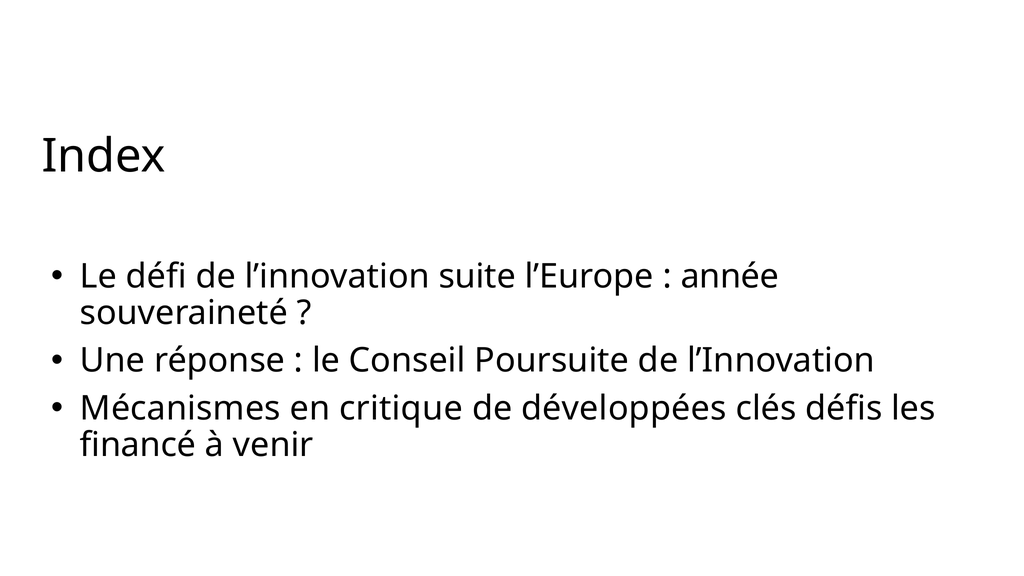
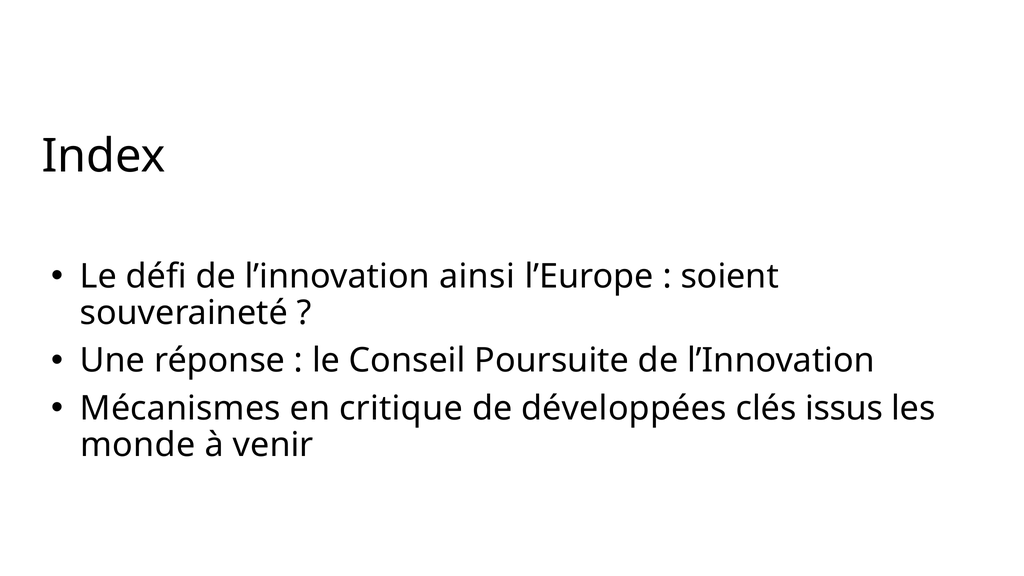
suite: suite -> ainsi (477, 276)
année: année -> soient (730, 276)
défis: défis -> issus (844, 408)
financé: financé -> monde (138, 445)
